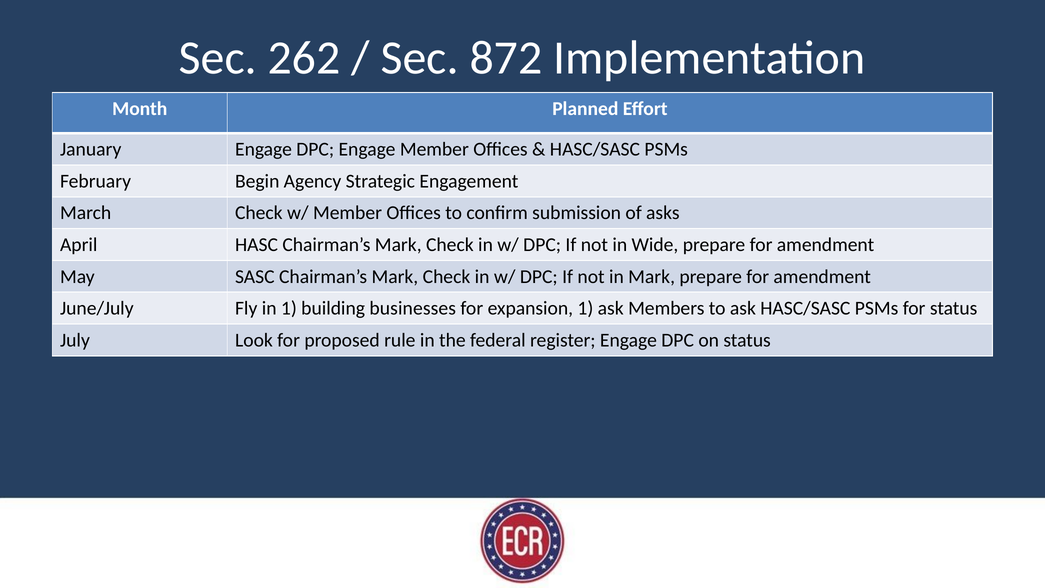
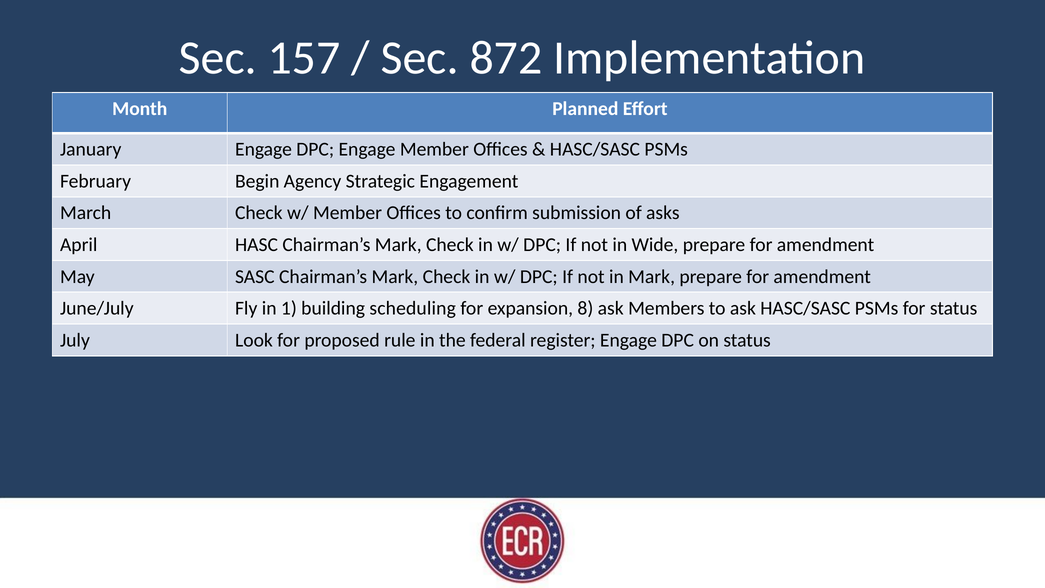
262: 262 -> 157 (304, 58)
businesses: businesses -> scheduling (413, 308)
expansion 1: 1 -> 8 (585, 308)
